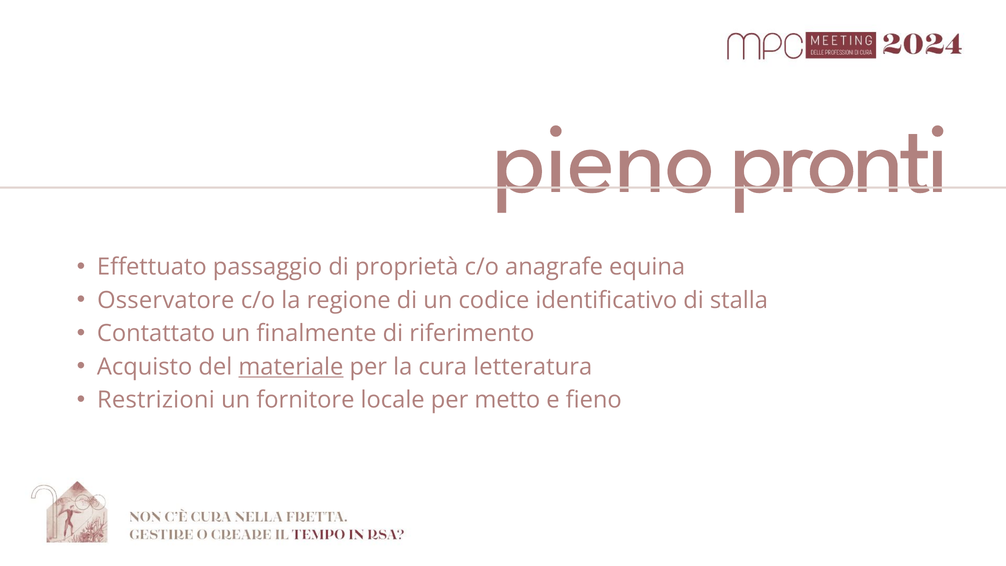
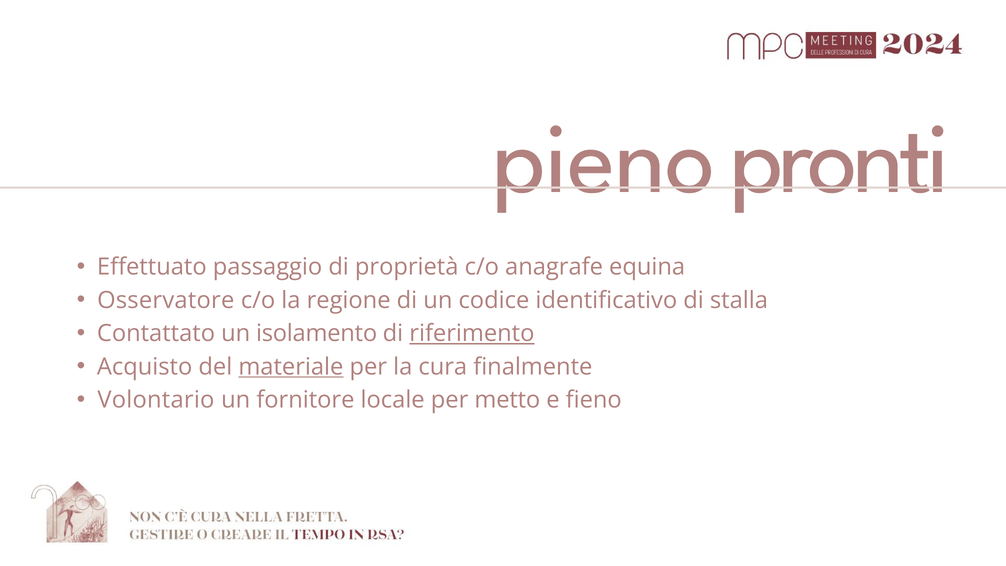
finalmente: finalmente -> isolamento (317, 333)
riferimento underline: none -> present (472, 333)
letteratura: letteratura -> finalmente (533, 367)
Restrizioni: Restrizioni -> Volontario (156, 400)
